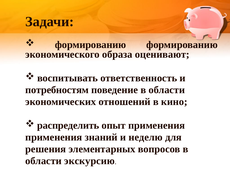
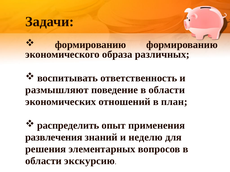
оценивают: оценивают -> различных (162, 55)
потребностям: потребностям -> размышляют (57, 90)
кино: кино -> план (174, 102)
применения: применения -> развлечения (54, 138)
